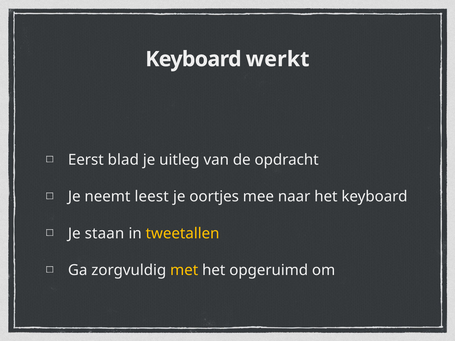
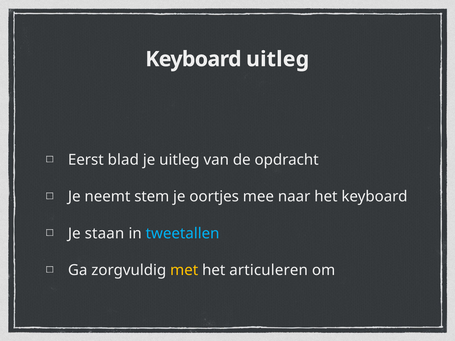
Keyboard werkt: werkt -> uitleg (278, 59)
leest: leest -> stem (152, 197)
tweetallen colour: yellow -> light blue (183, 234)
opgeruimd: opgeruimd -> articuleren (269, 270)
